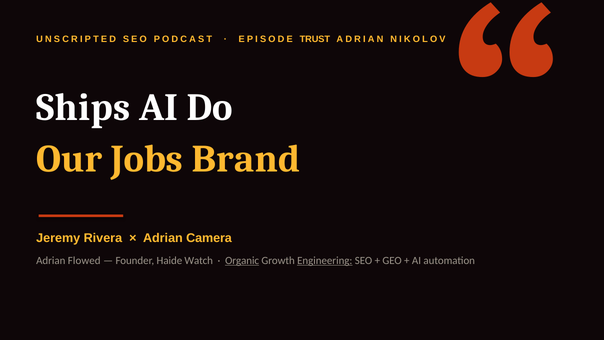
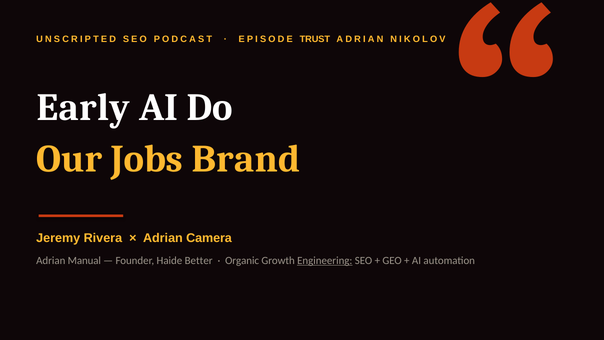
Ships: Ships -> Early (83, 107)
Flowed: Flowed -> Manual (84, 260)
Watch: Watch -> Better (199, 260)
Organic underline: present -> none (242, 260)
